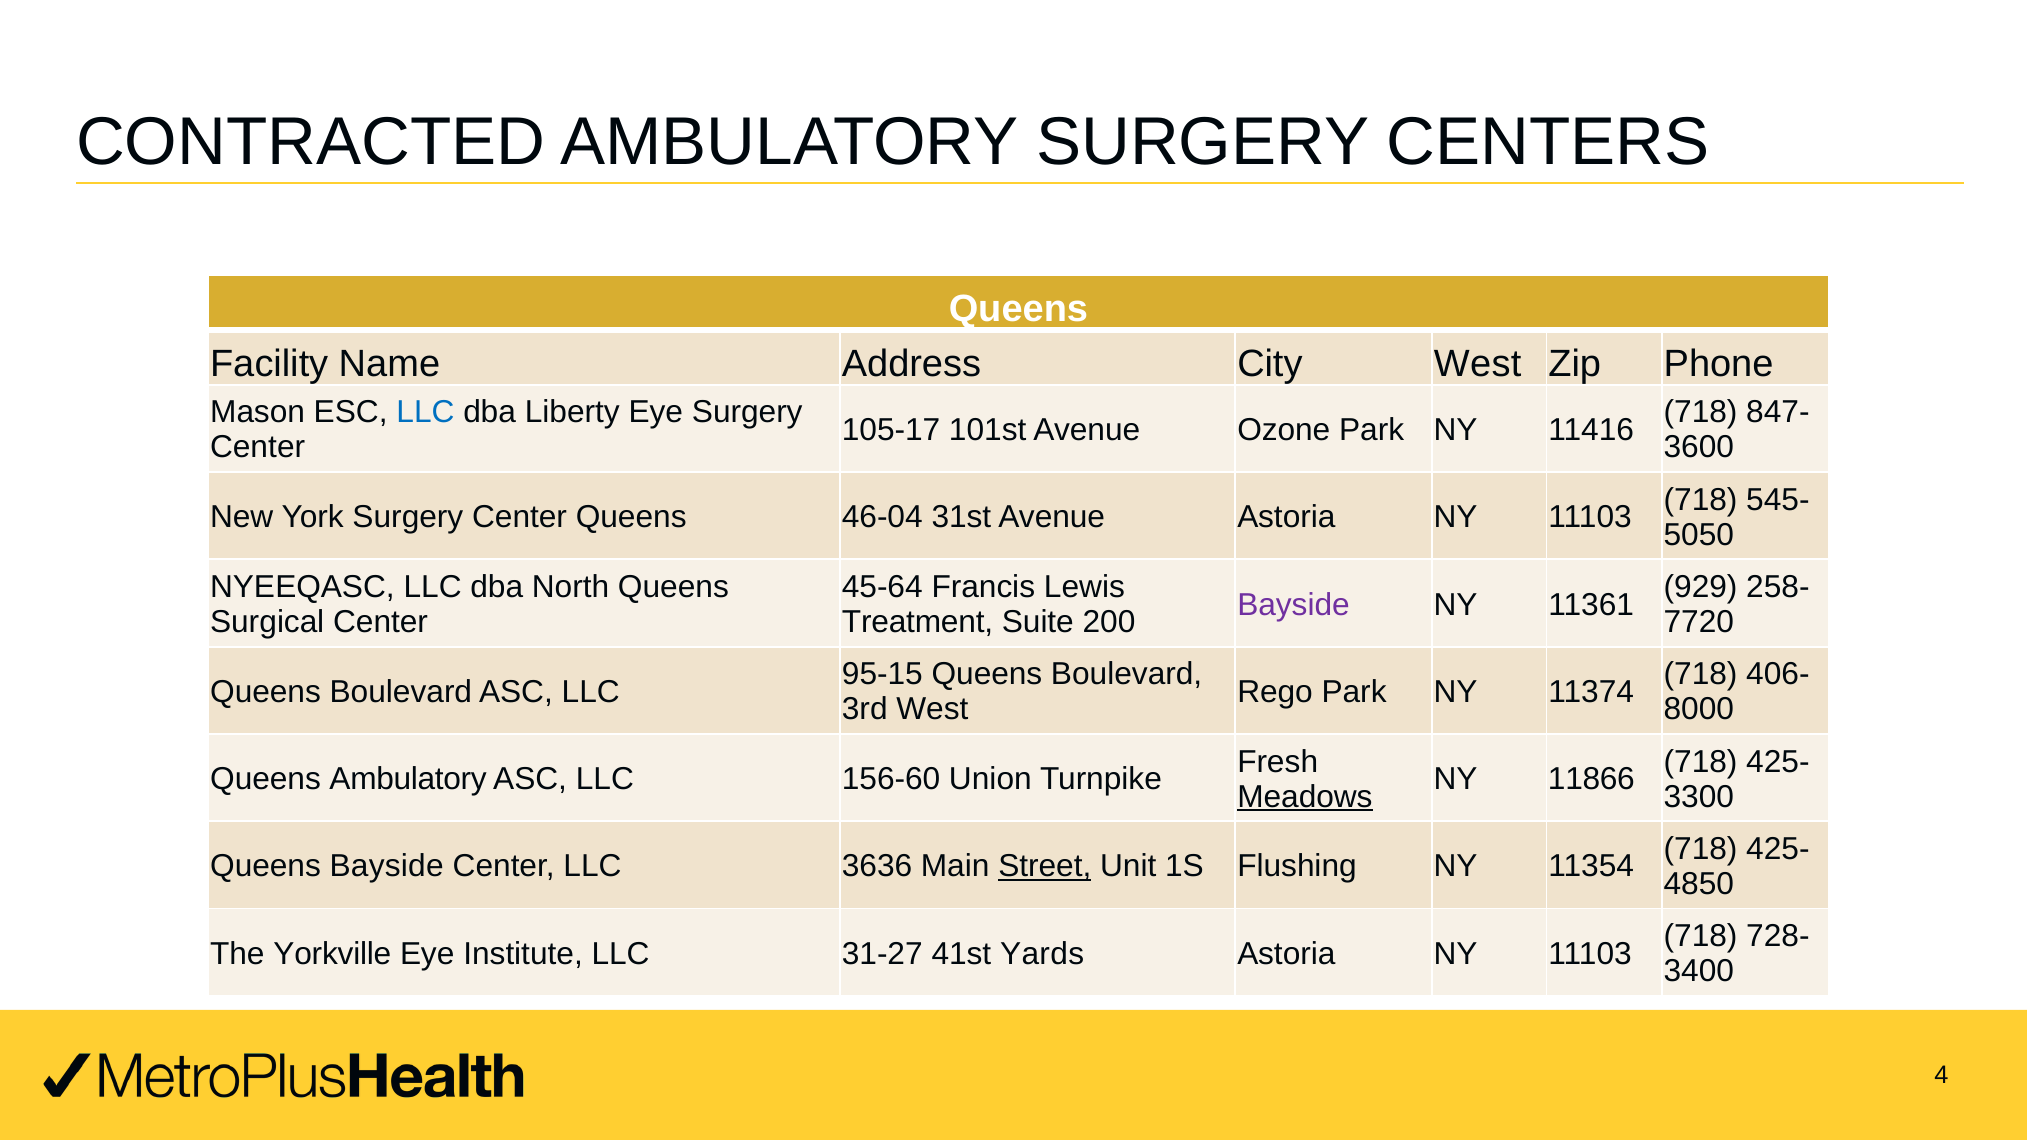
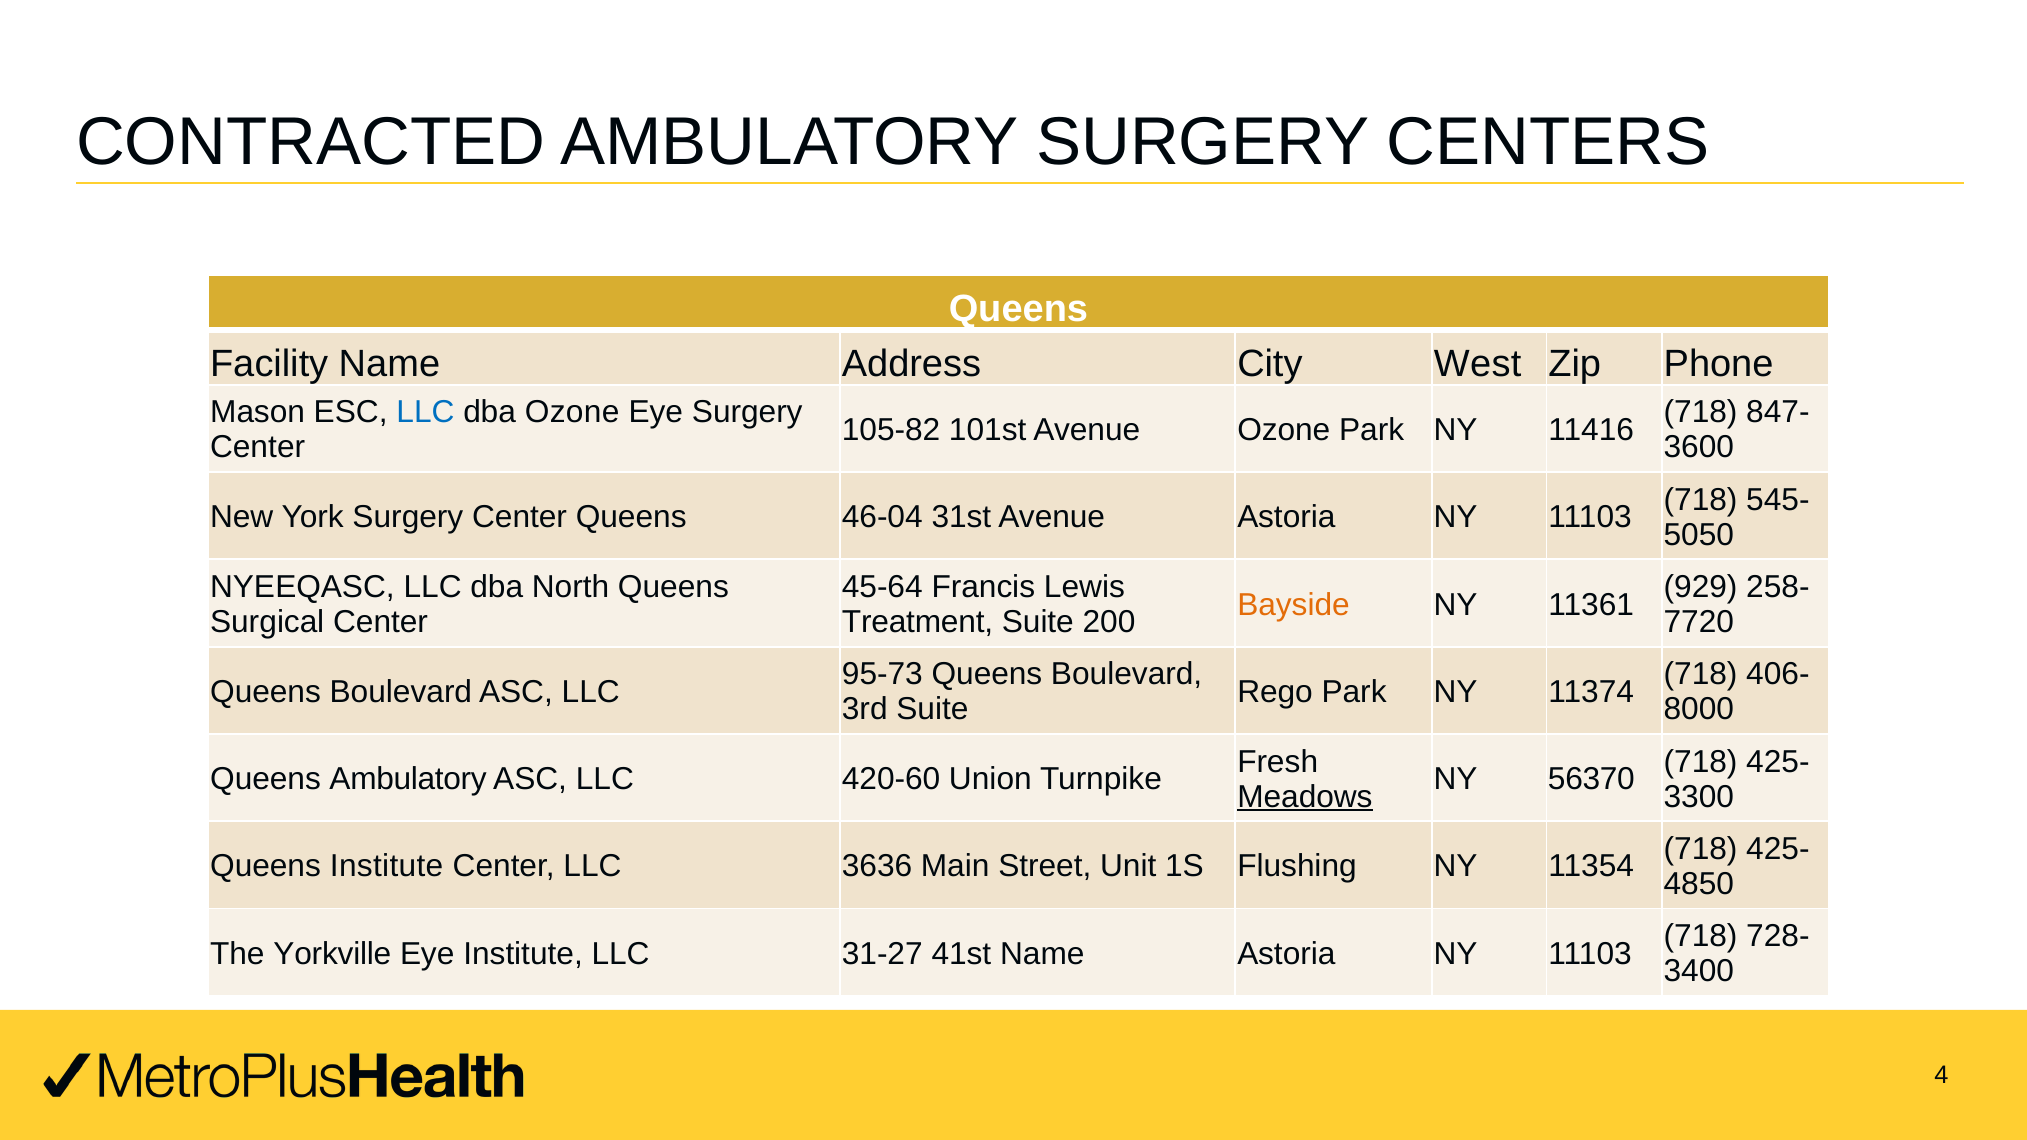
dba Liberty: Liberty -> Ozone (572, 412)
105-17: 105-17 -> 105-82 (891, 430)
Bayside colour: purple -> orange (1294, 605)
95-15: 95-15 -> 95-73 (882, 674)
3rd West: West -> Suite (932, 710)
156-60: 156-60 -> 420-60 (891, 779)
11866: 11866 -> 56370 (1591, 779)
Queens Bayside: Bayside -> Institute (387, 867)
Street underline: present -> none (1045, 867)
41st Yards: Yards -> Name (1042, 954)
